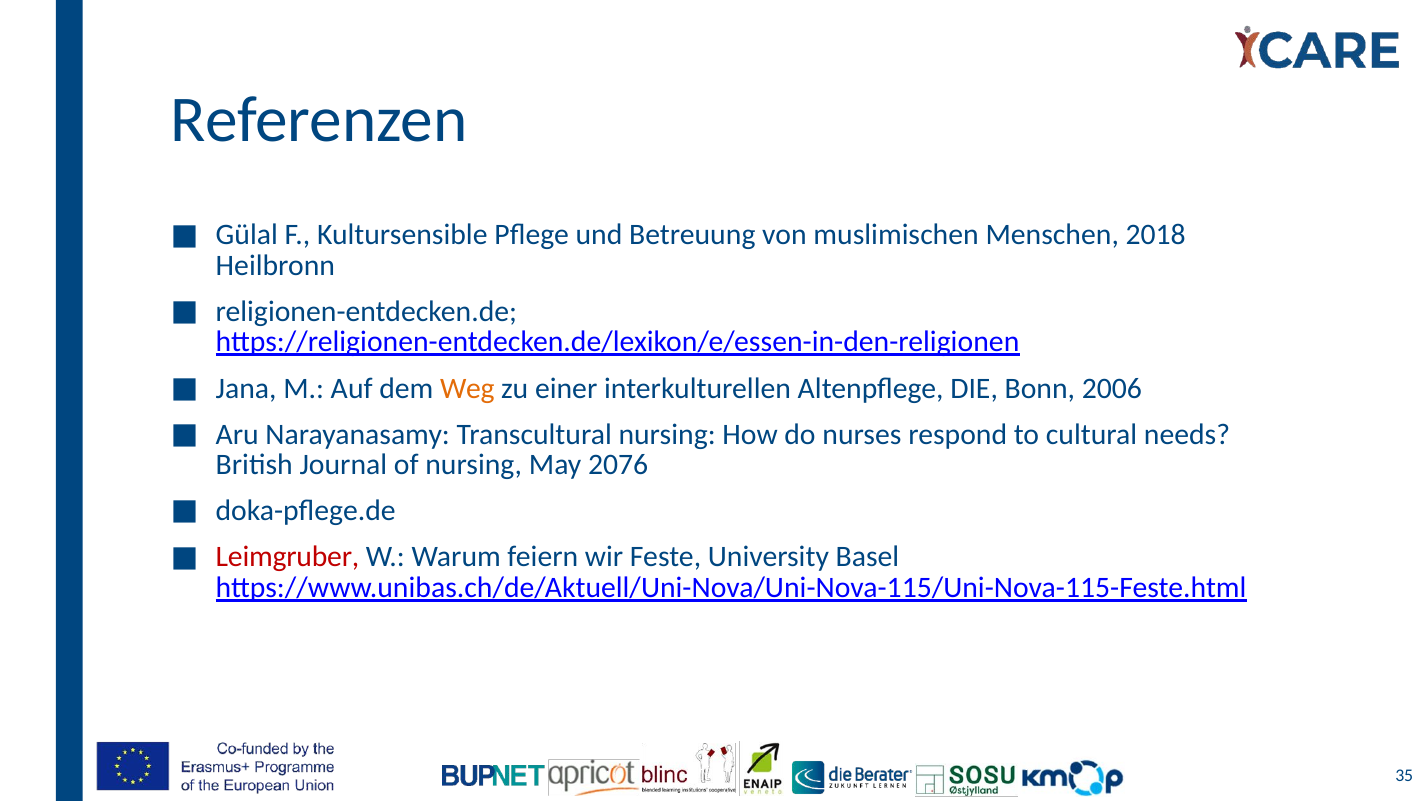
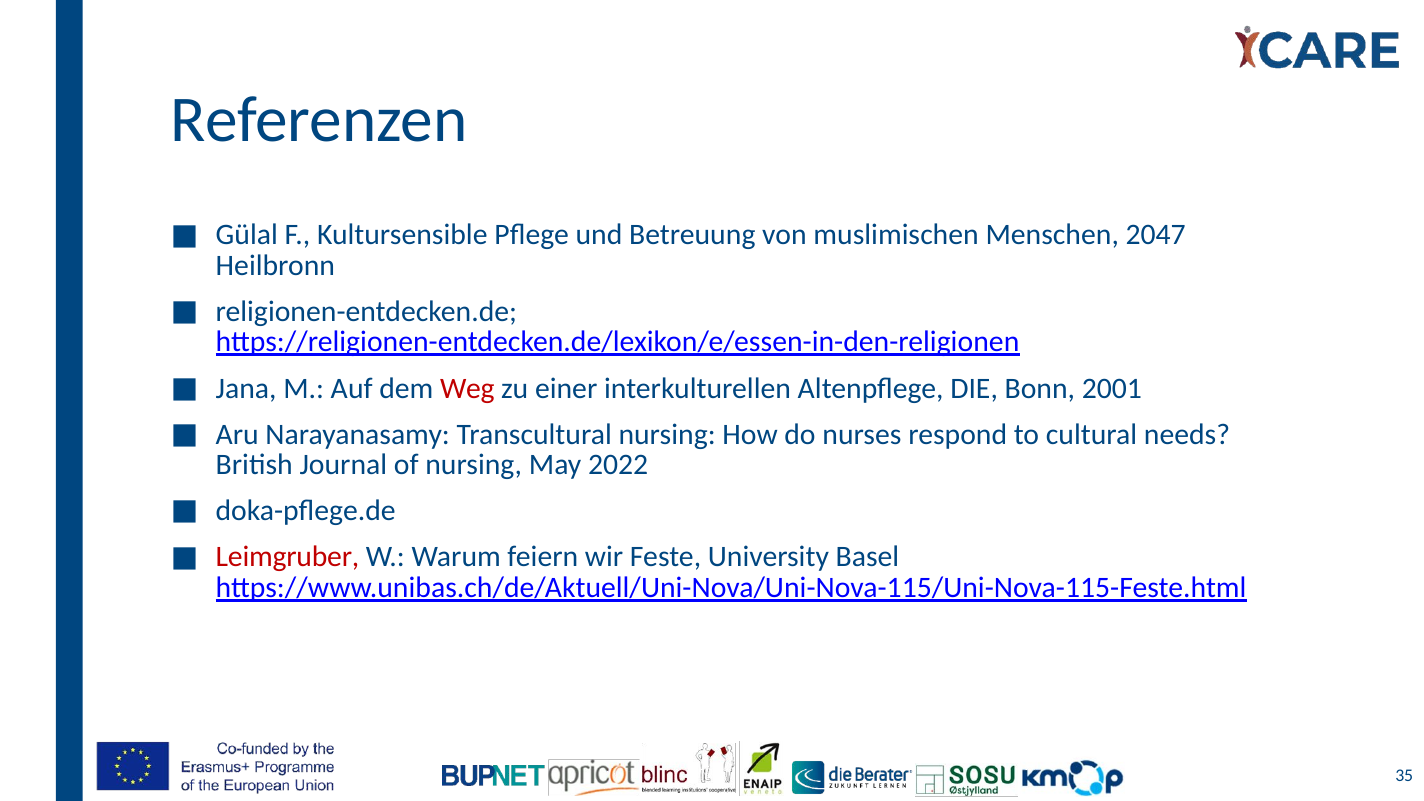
2018: 2018 -> 2047 (1156, 235)
Weg colour: orange -> red (467, 388)
2006: 2006 -> 2001 (1112, 388)
2076: 2076 -> 2022 (618, 465)
